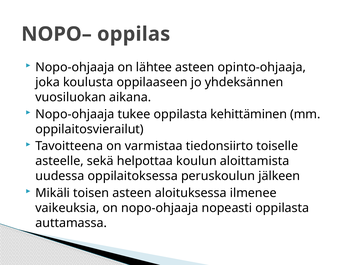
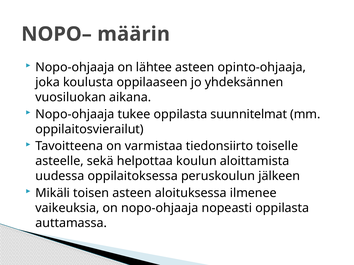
oppilas: oppilas -> määrin (134, 34)
kehittäminen: kehittäminen -> suunnitelmat (249, 114)
